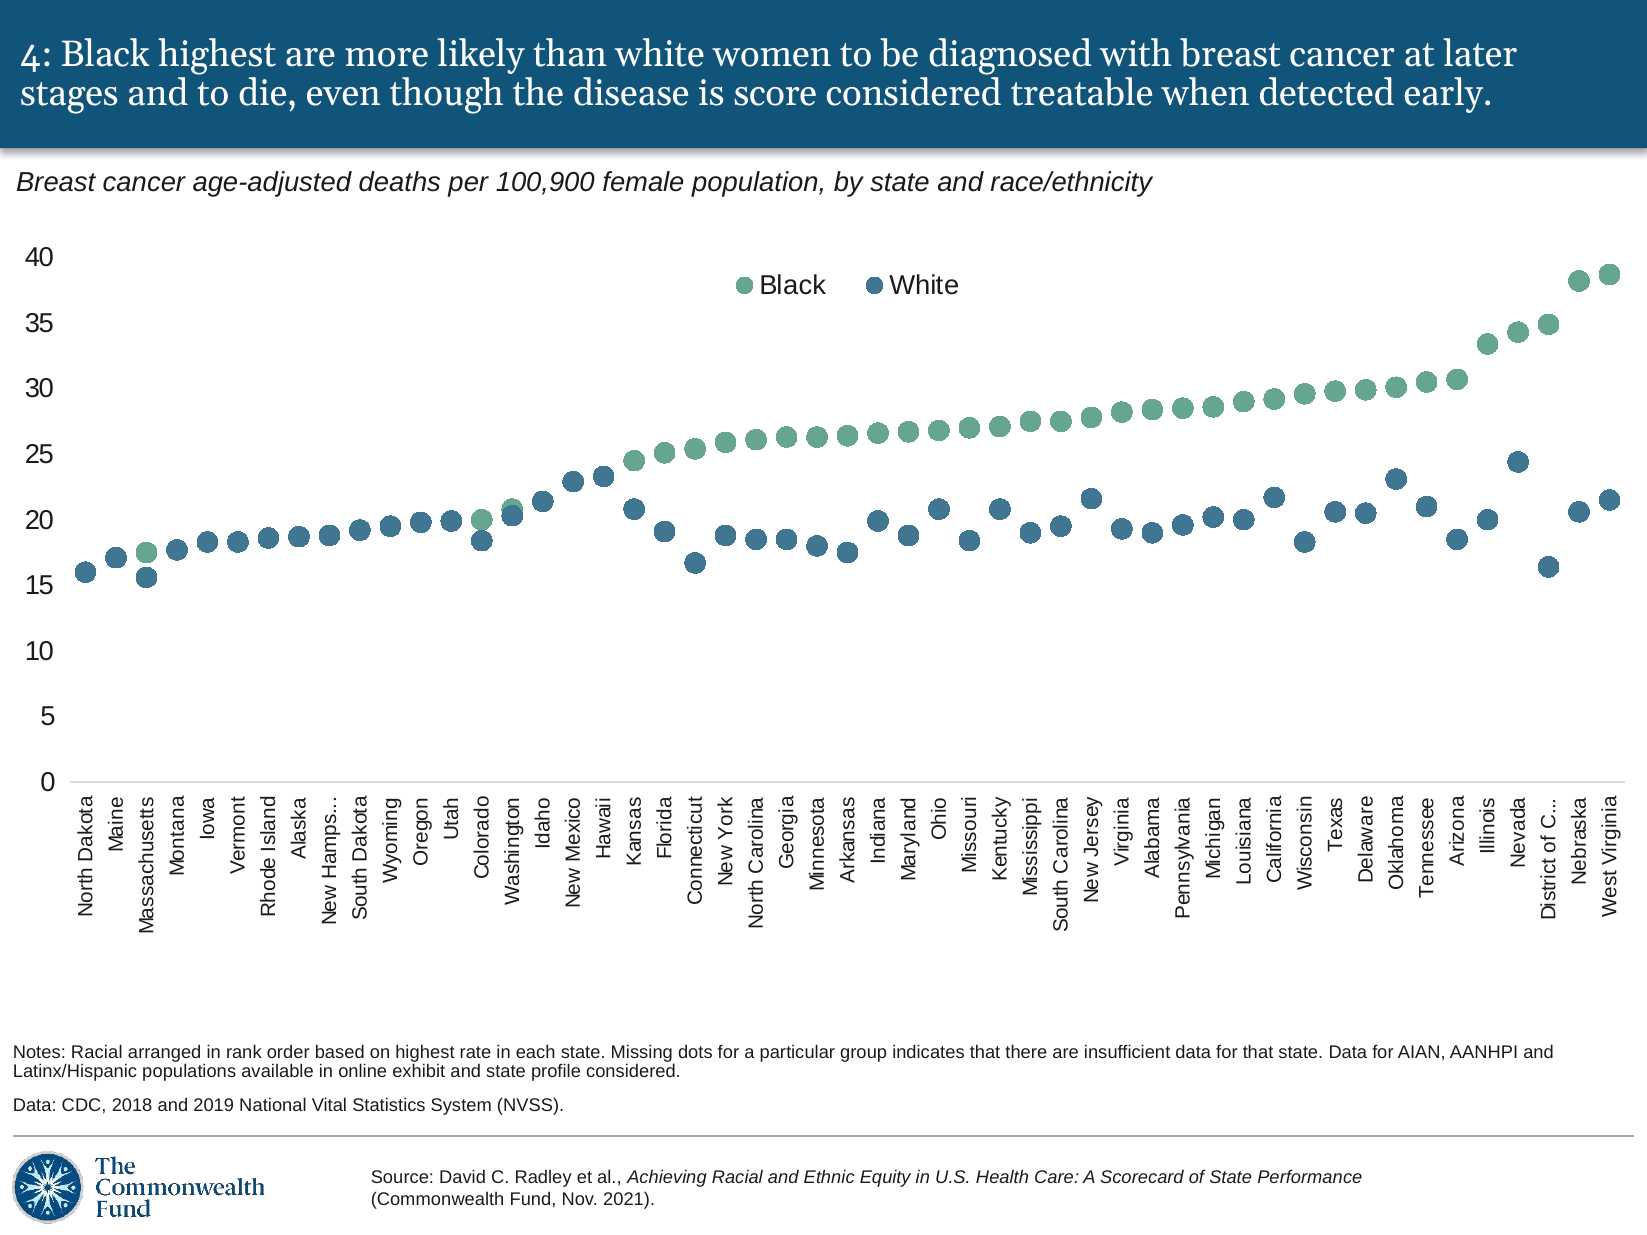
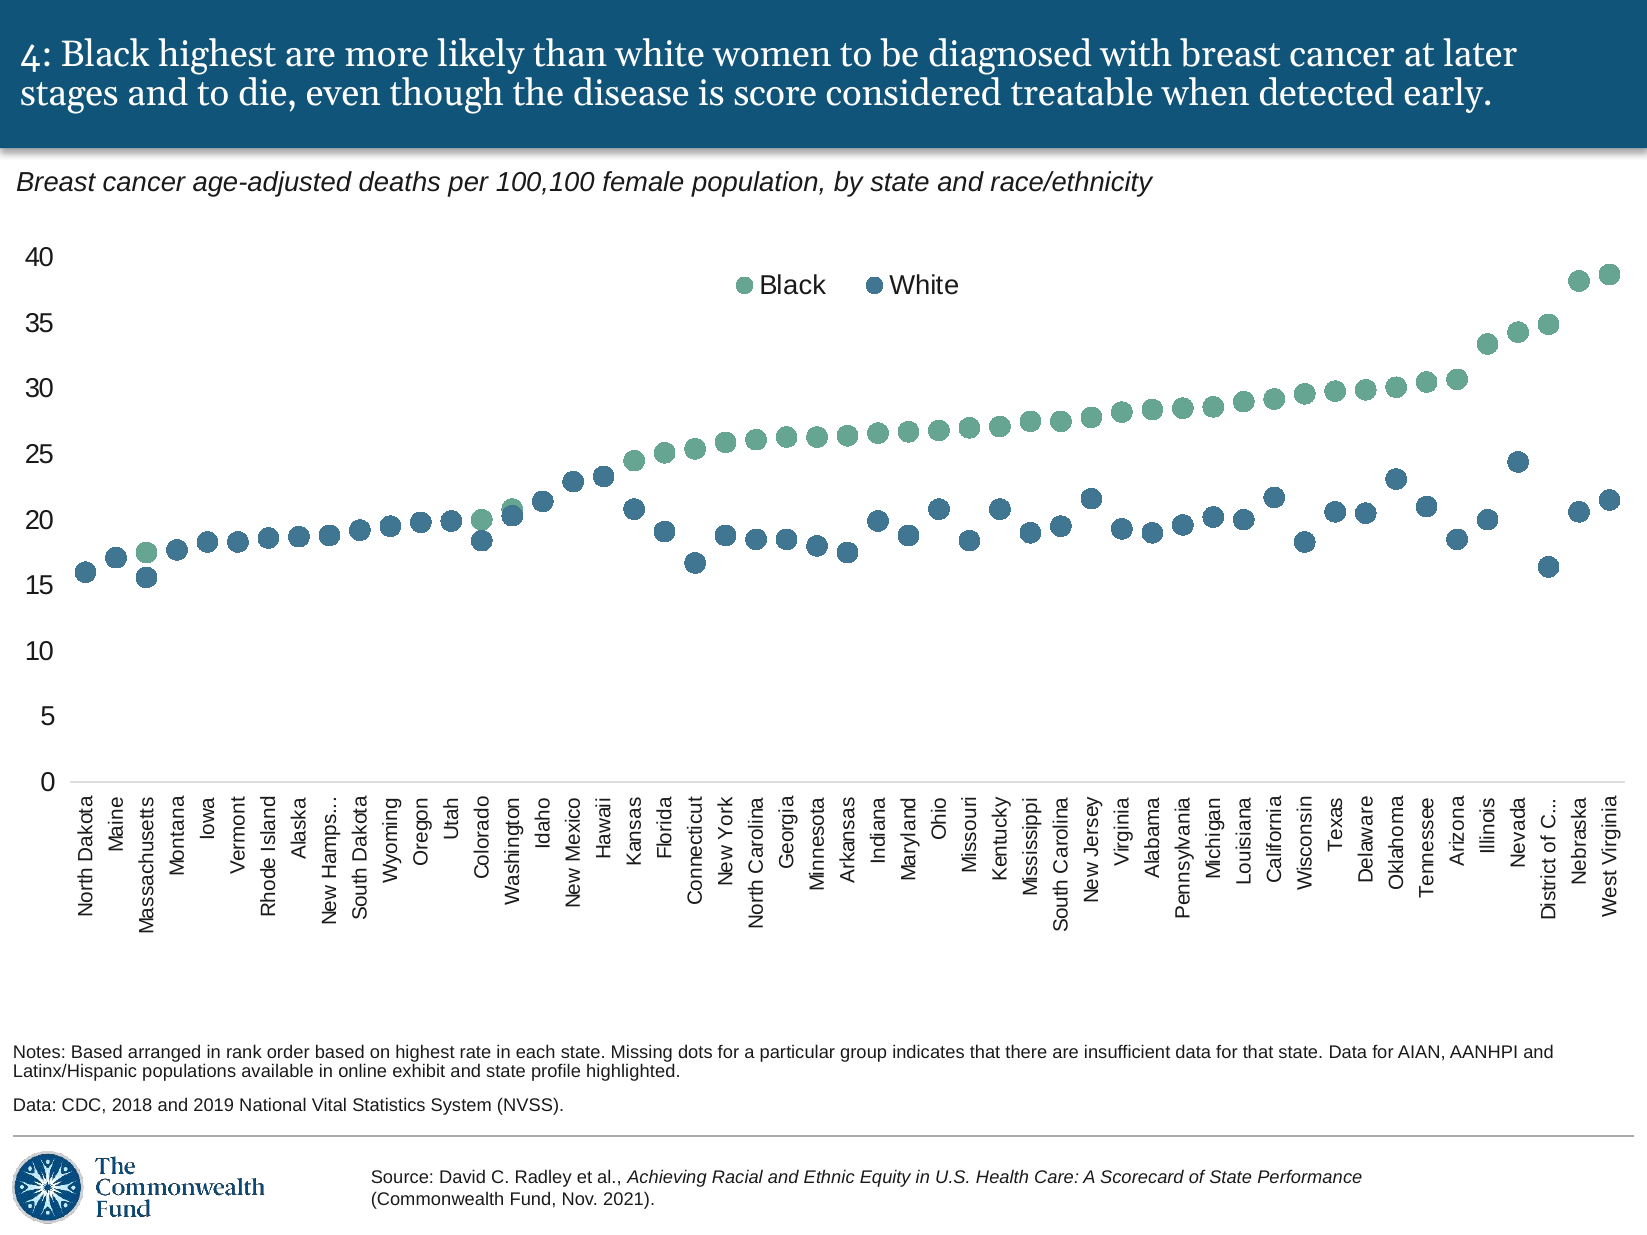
100,900: 100,900 -> 100,100 (545, 183)
Notes Racial: Racial -> Based (97, 1052)
profile considered: considered -> highlighted (633, 1072)
